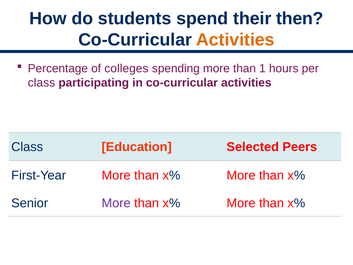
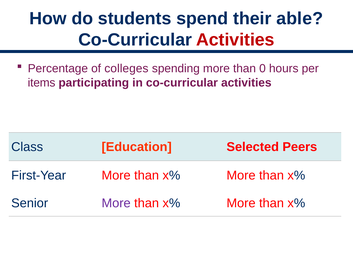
then: then -> able (300, 19)
Activities colour: orange -> red (235, 40)
1: 1 -> 0 (262, 68)
class: class -> items (42, 83)
